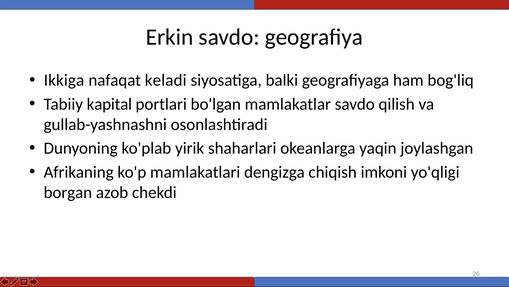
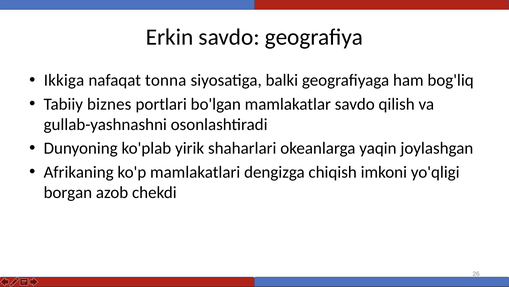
keladi: keladi -> tonna (166, 80)
kapital: kapital -> biznes (109, 104)
